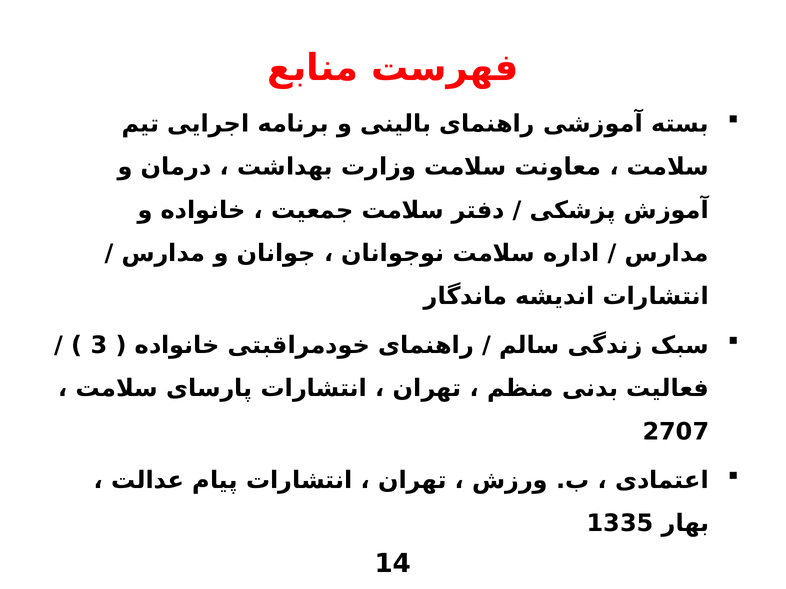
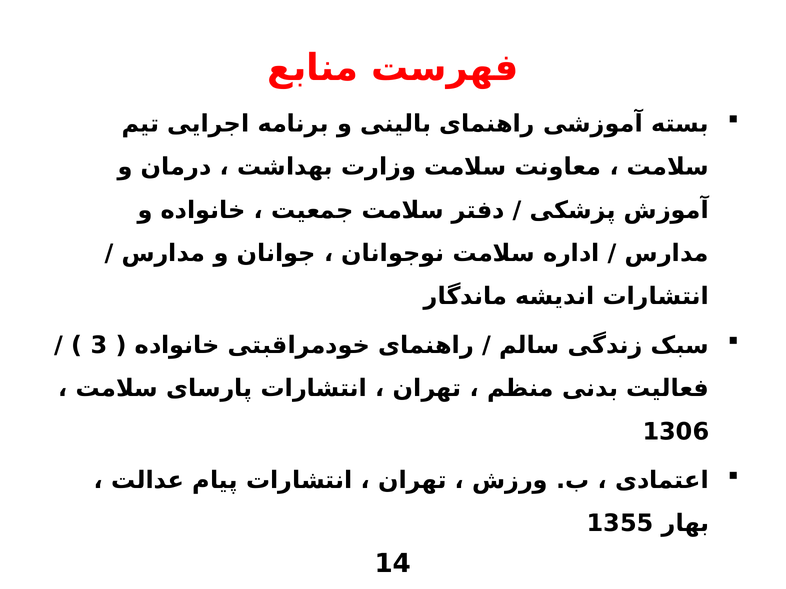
2707: 2707 -> 1306 (676, 432)
1335: 1335 -> 1355 (620, 524)
